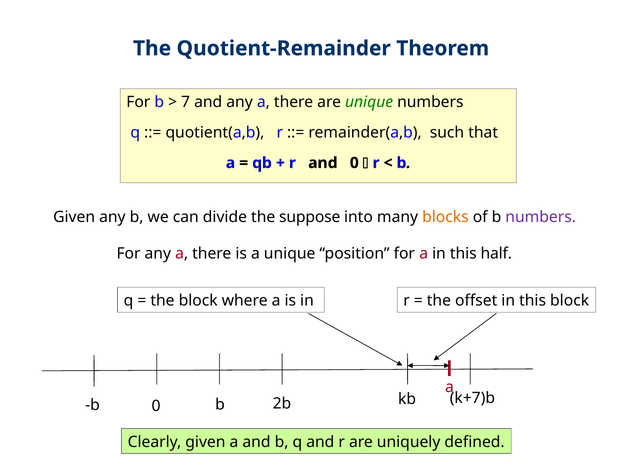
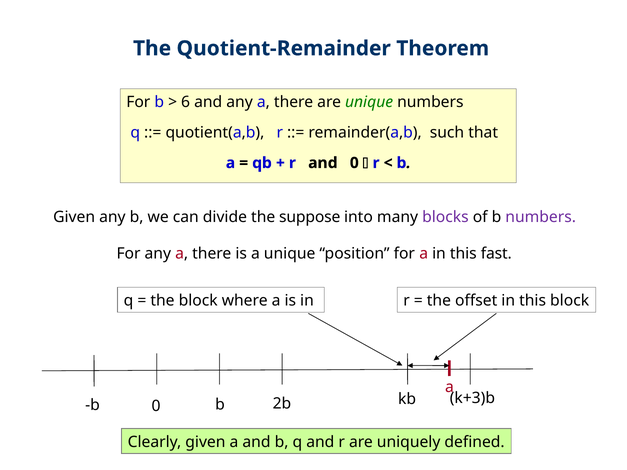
7: 7 -> 6 (186, 102)
blocks colour: orange -> purple (445, 217)
half: half -> fast (496, 254)
k+7)b: k+7)b -> k+3)b (472, 398)
